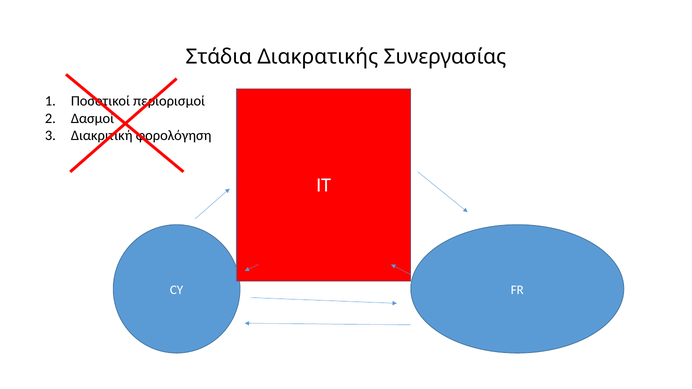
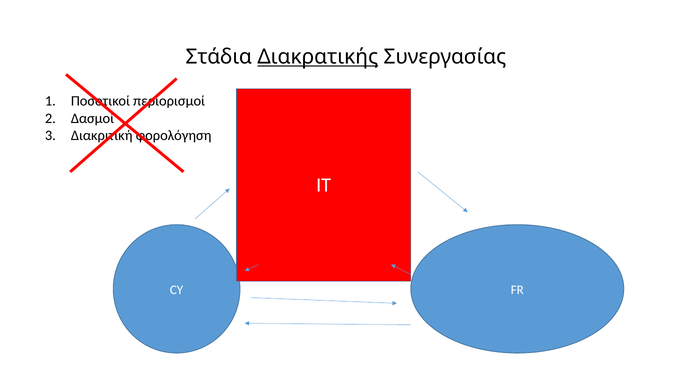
Διακρατικής underline: none -> present (318, 57)
